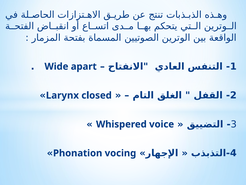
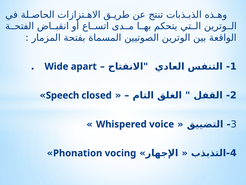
Larynx: Larynx -> Speech (62, 95)
